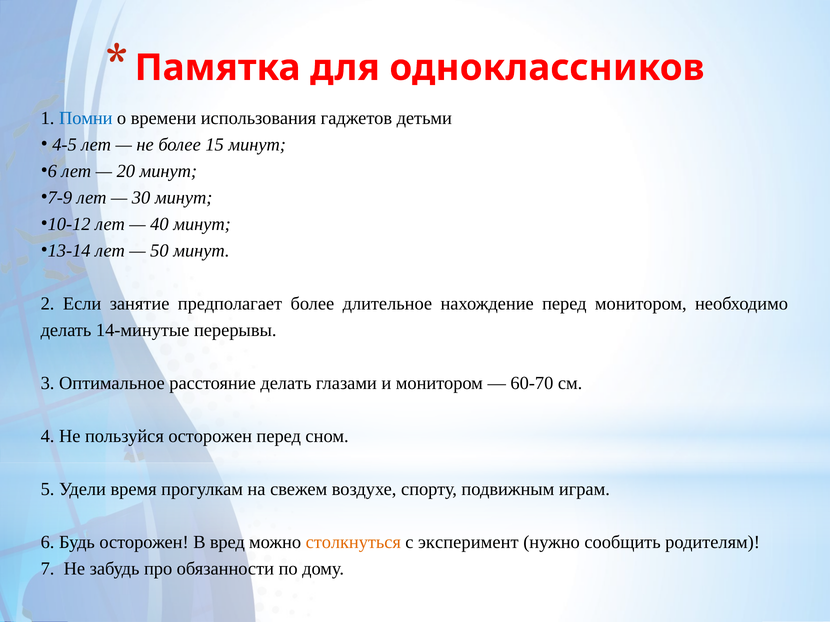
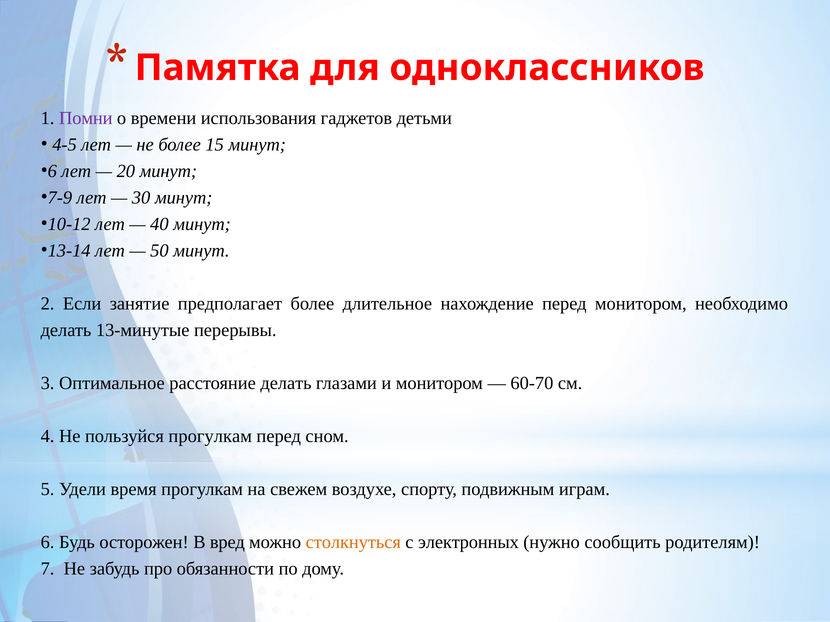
Помни colour: blue -> purple (86, 118)
14-минутые: 14-минутые -> 13-минутые (143, 330)
пользуйся осторожен: осторожен -> прогулкам (210, 437)
эксперимент: эксперимент -> электронных (468, 543)
